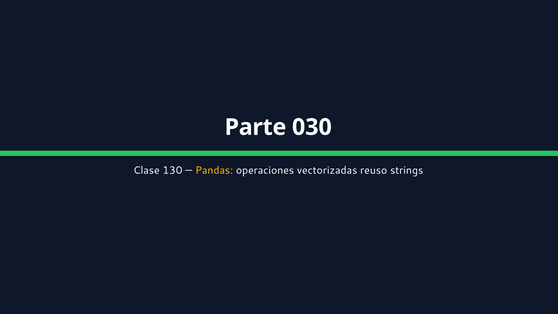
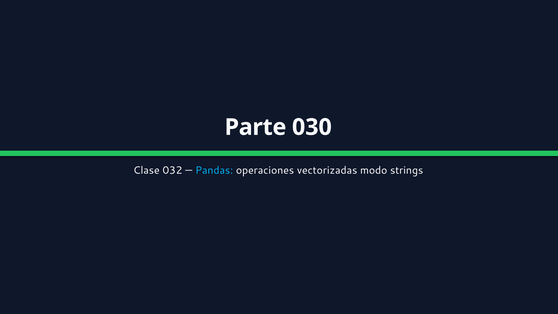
130: 130 -> 032 (172, 170)
Pandas colour: yellow -> light blue (214, 170)
reuso: reuso -> modo (374, 170)
